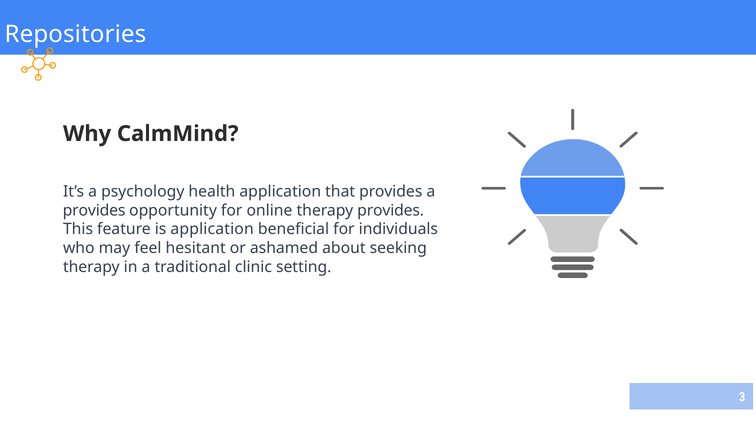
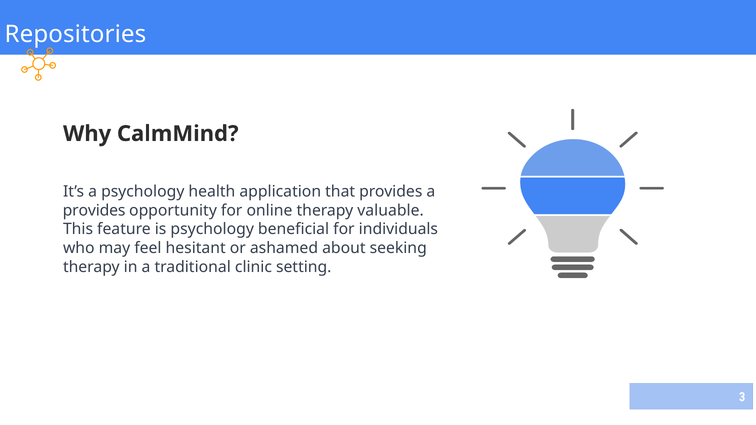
therapy provides: provides -> valuable (391, 211)
is application: application -> psychology (212, 229)
